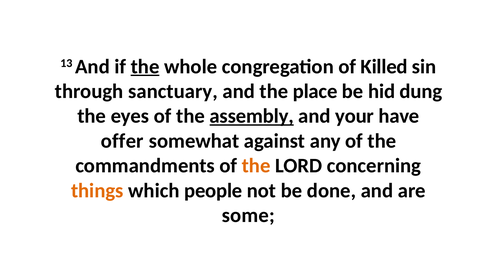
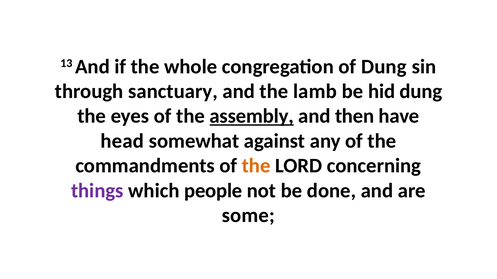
the underline: present -> none (145, 67)
of Killed: Killed -> Dung (384, 67)
place: place -> lamb (315, 92)
your: your -> then (355, 116)
offer: offer -> head (122, 141)
things colour: orange -> purple (97, 191)
